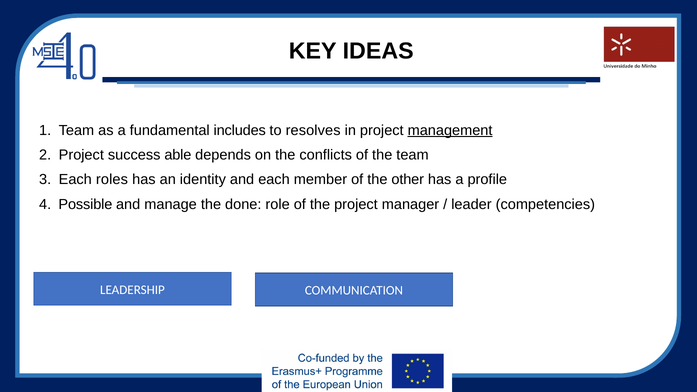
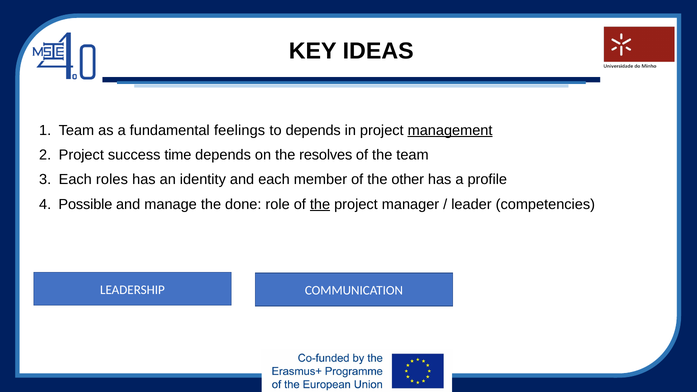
includes: includes -> feelings (240, 130)
to resolves: resolves -> depends (313, 130)
able: able -> time (178, 155)
conflicts: conflicts -> resolves (326, 155)
the underline: none -> present (320, 204)
